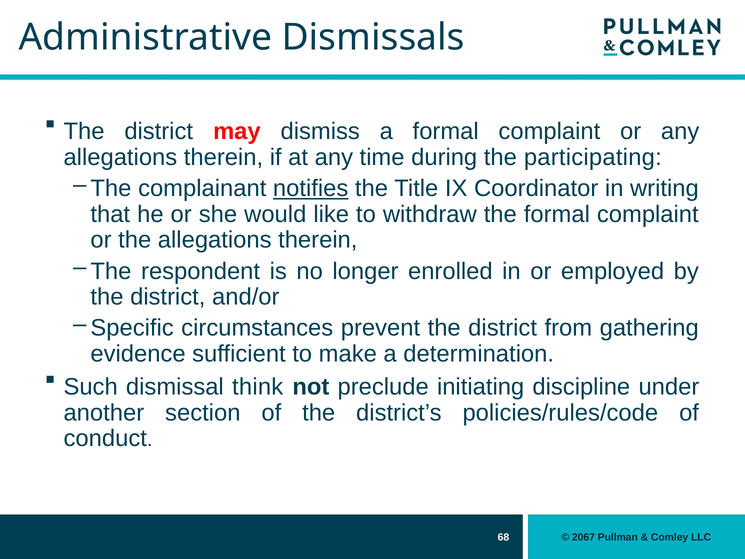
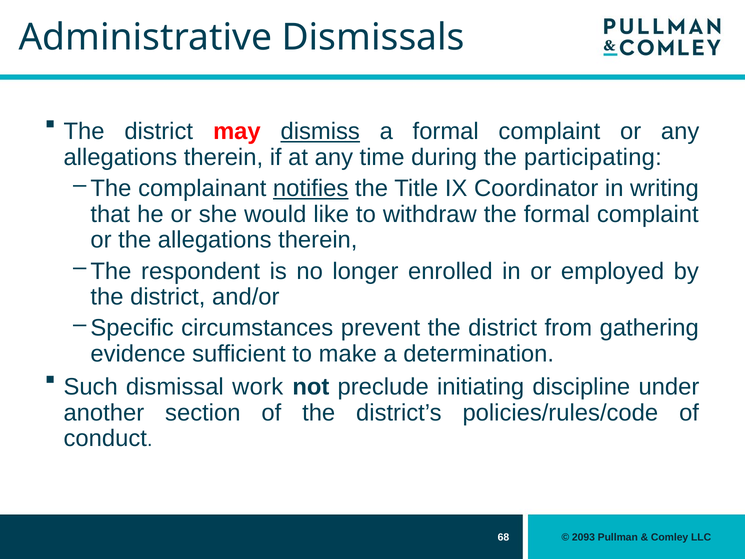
dismiss underline: none -> present (320, 131)
think: think -> work (258, 387)
2067: 2067 -> 2093 (583, 537)
